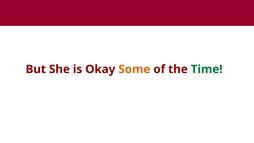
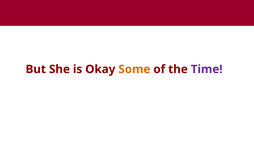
Time colour: green -> purple (207, 69)
